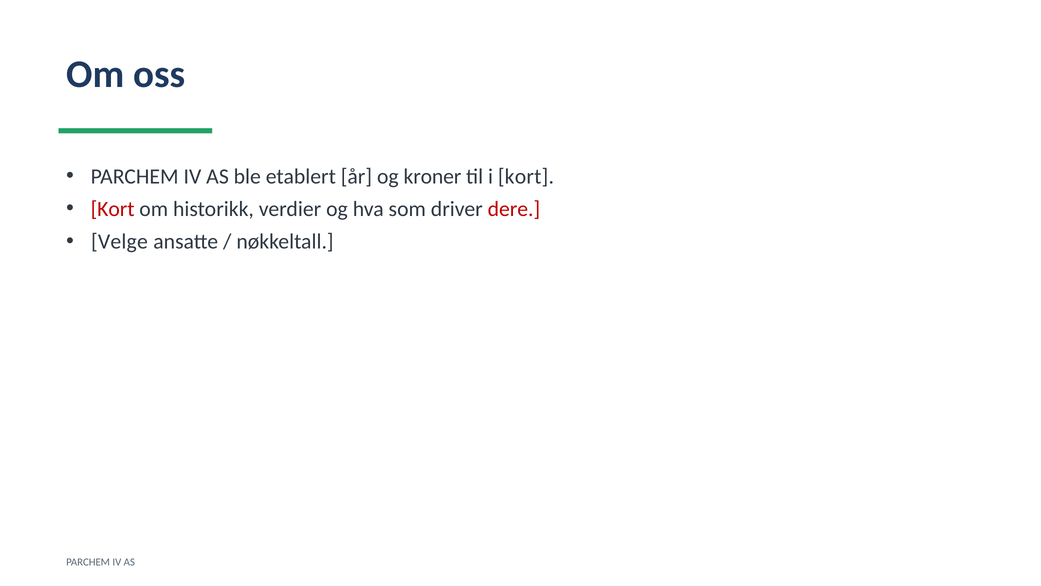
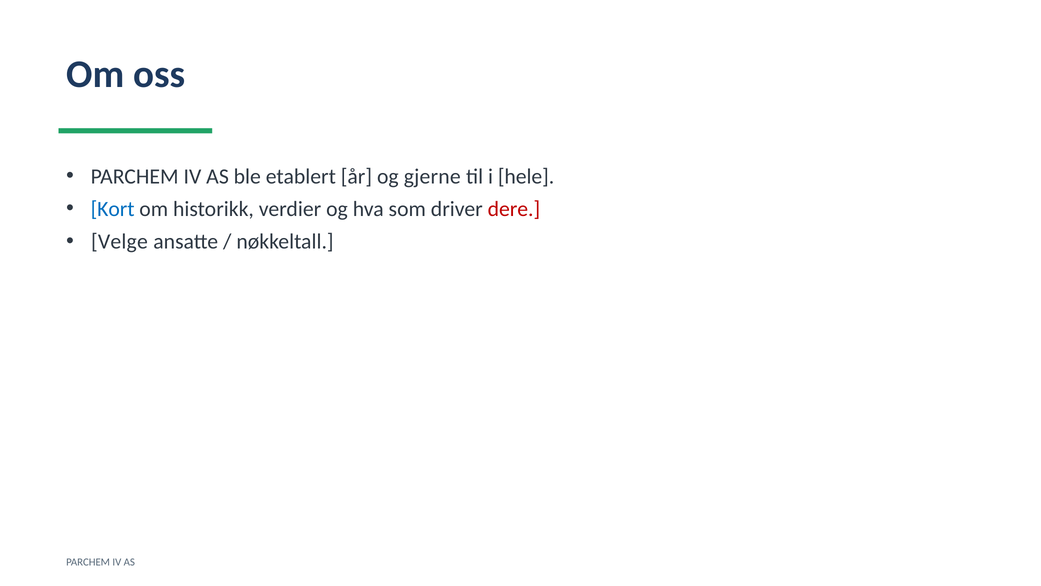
kroner: kroner -> gjerne (432, 176)
i kort: kort -> hele (526, 176)
Kort colour: red -> blue (113, 209)
